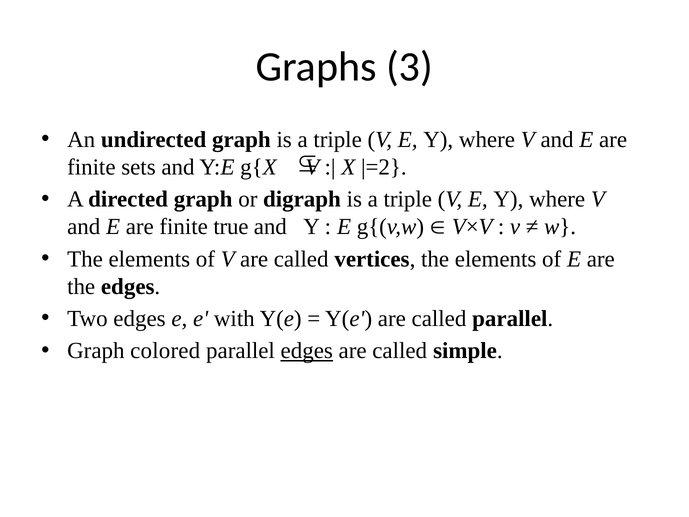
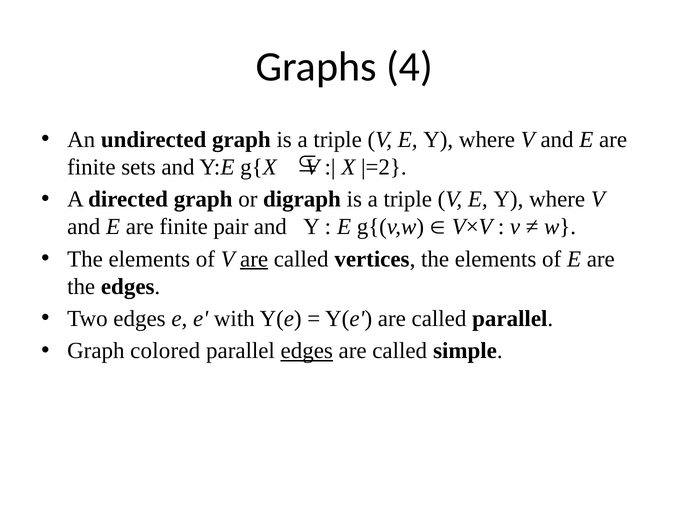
3: 3 -> 4 (410, 67)
true: true -> pair (231, 227)
are underline: none -> present (254, 259)
